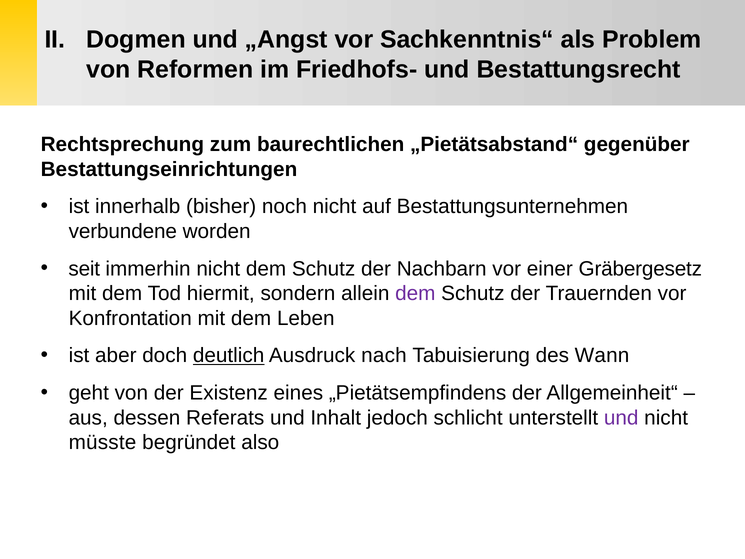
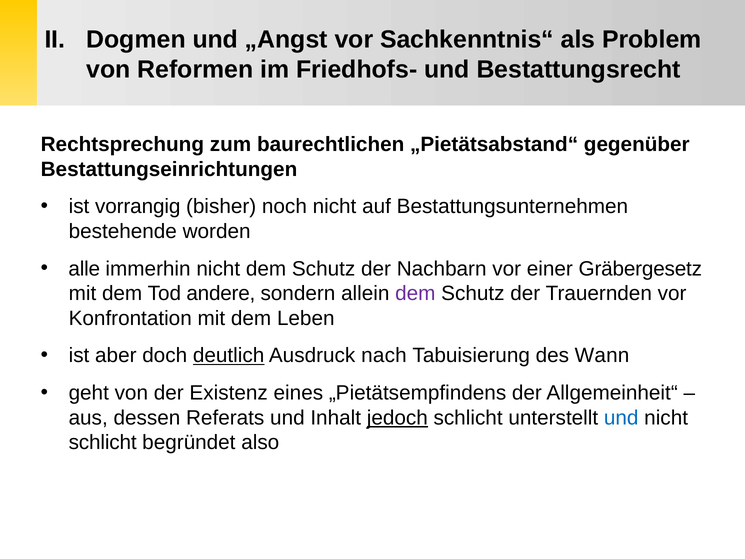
innerhalb: innerhalb -> vorrangig (138, 206)
verbundene: verbundene -> bestehende (123, 231)
seit: seit -> alle (84, 269)
hiermit: hiermit -> andere (221, 293)
jedoch underline: none -> present (397, 418)
und colour: purple -> blue (621, 418)
müsste: müsste -> schlicht (103, 442)
